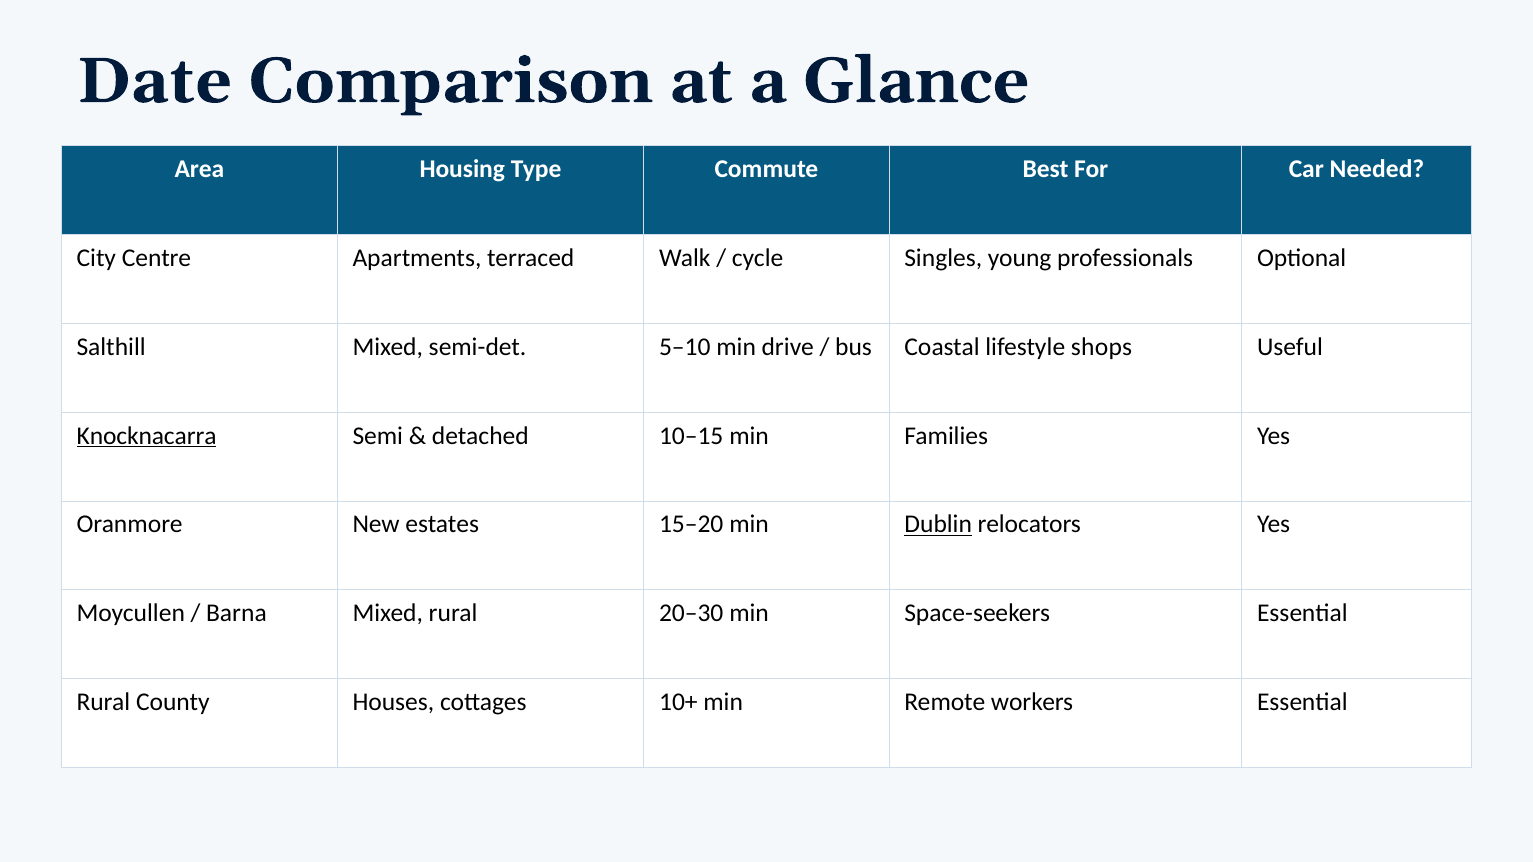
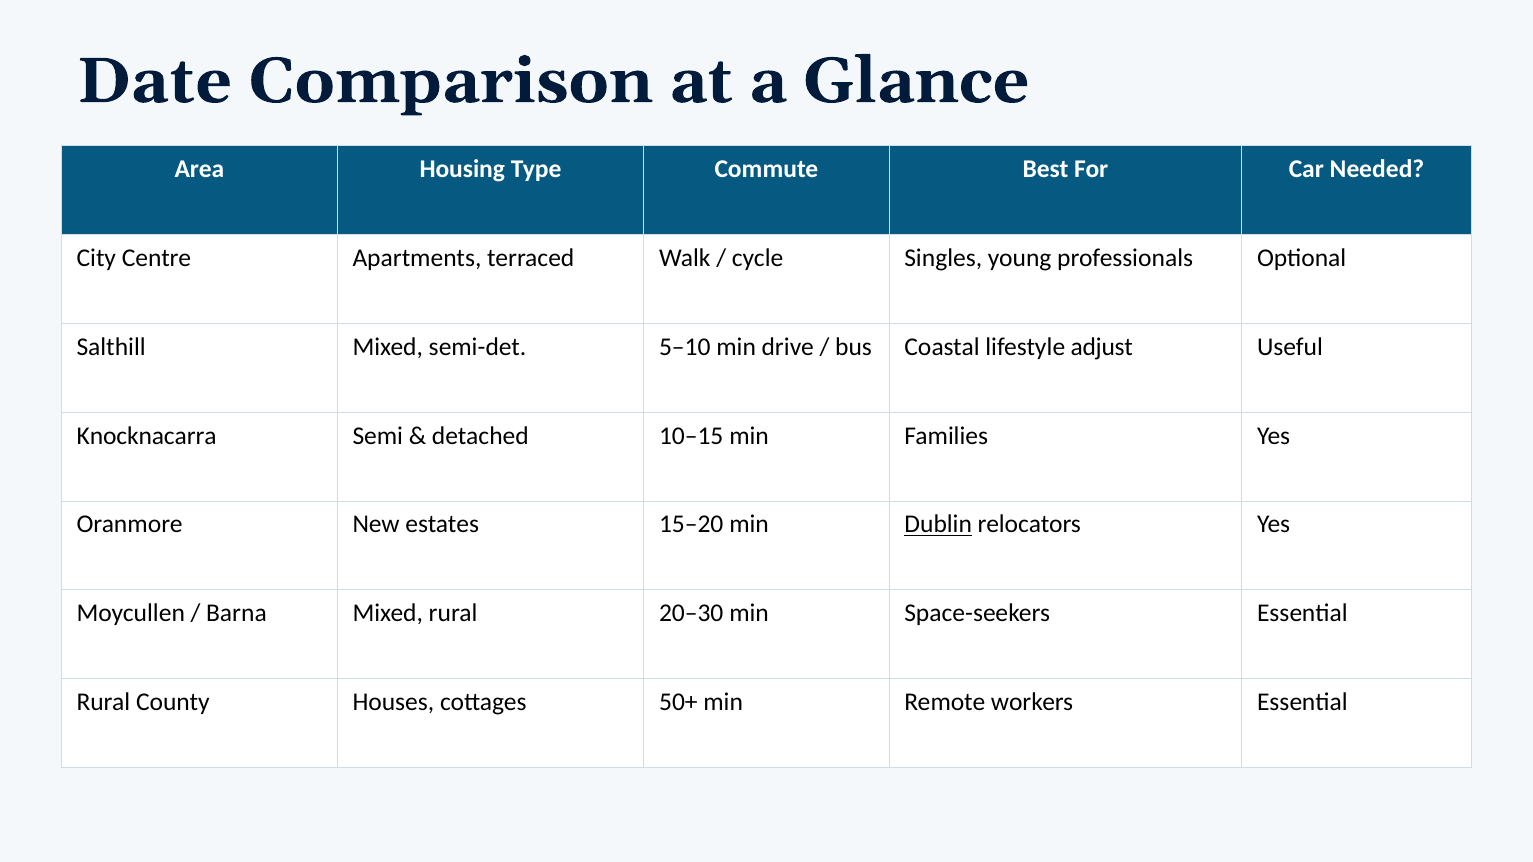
shops: shops -> adjust (1102, 347)
Knocknacarra underline: present -> none (147, 436)
10+: 10+ -> 50+ (678, 703)
